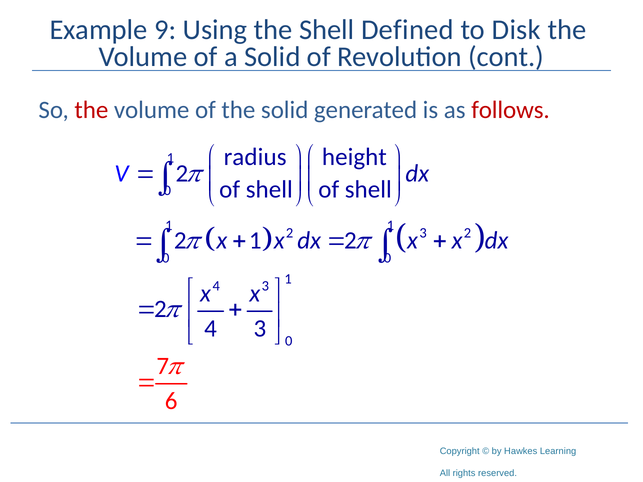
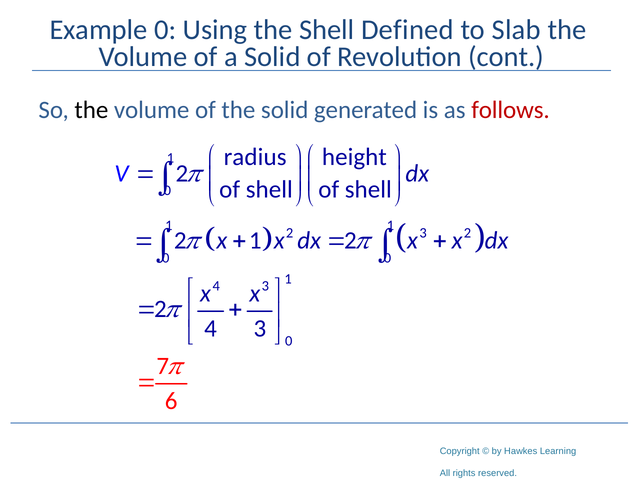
Example 9: 9 -> 0 (165, 30)
Disk: Disk -> Slab (516, 30)
the colour: red -> black (91, 110)
